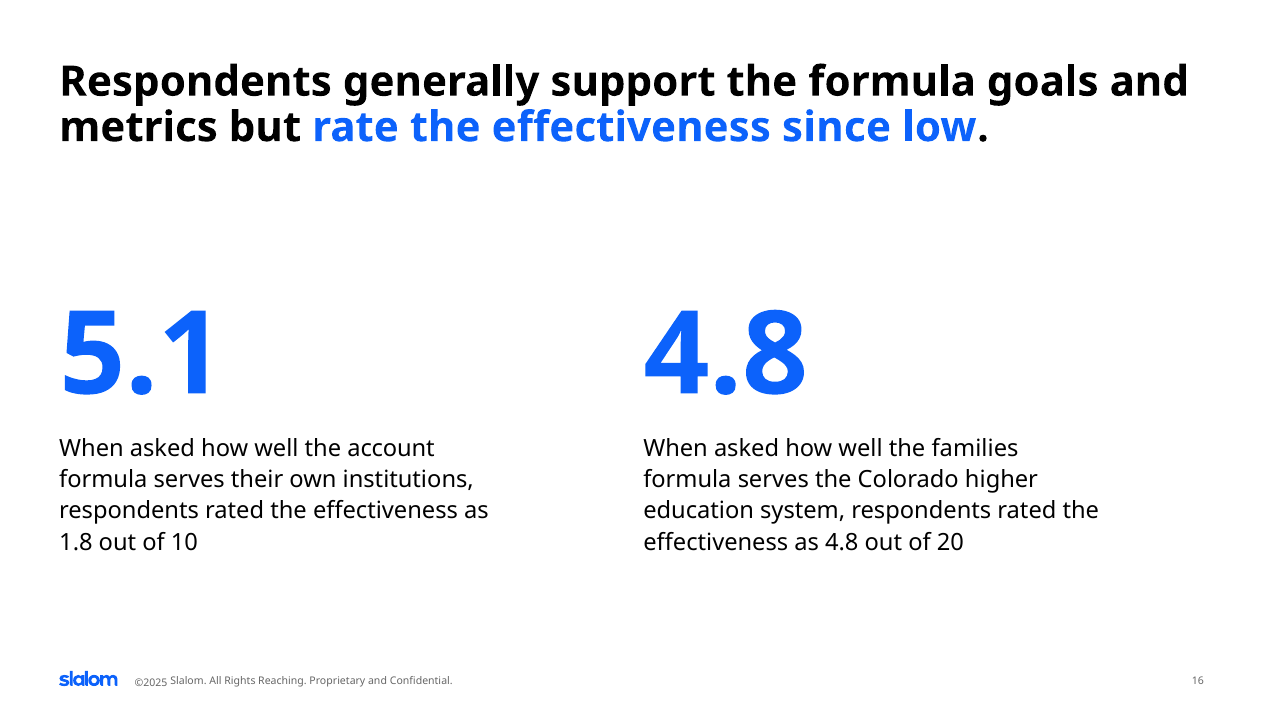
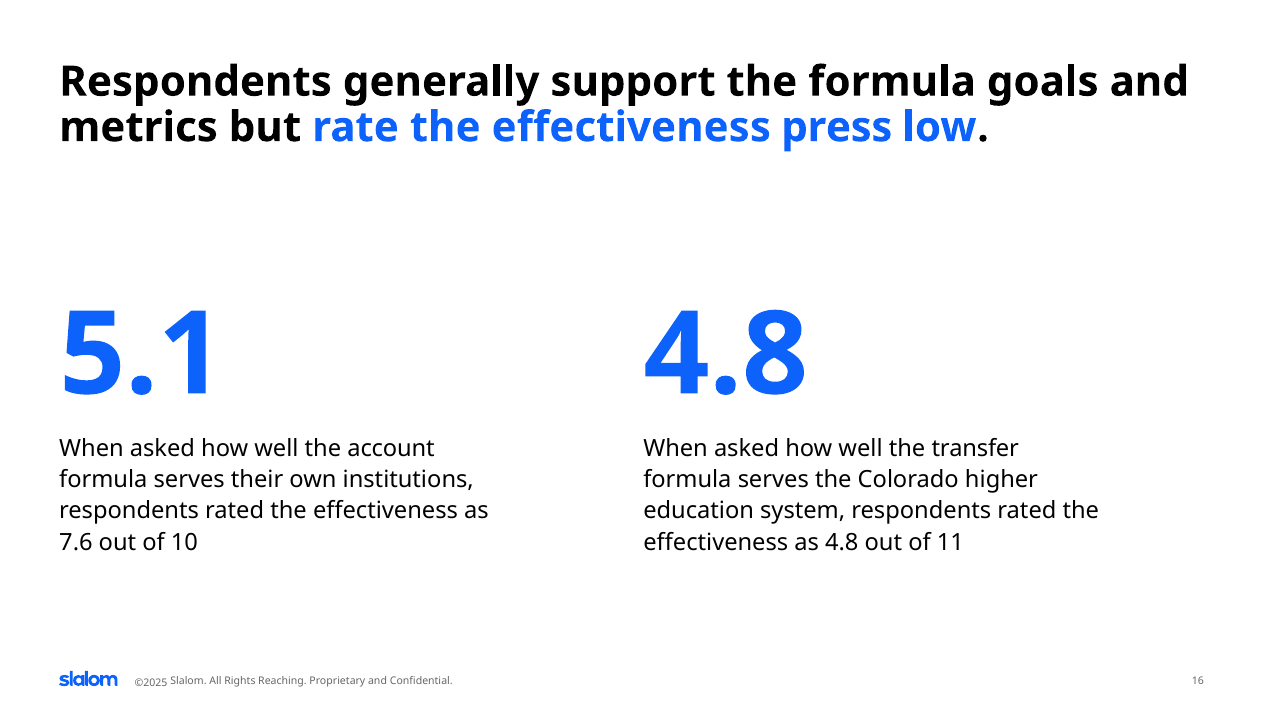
since: since -> press (837, 127)
families: families -> transfer (975, 448)
1.8: 1.8 -> 7.6 (76, 542)
20: 20 -> 11 (950, 542)
